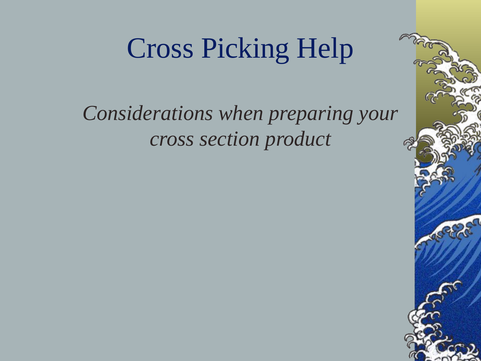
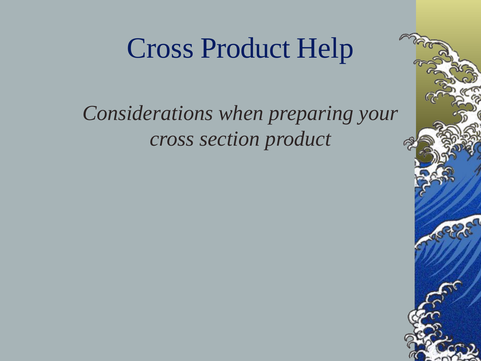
Cross Picking: Picking -> Product (245, 48)
